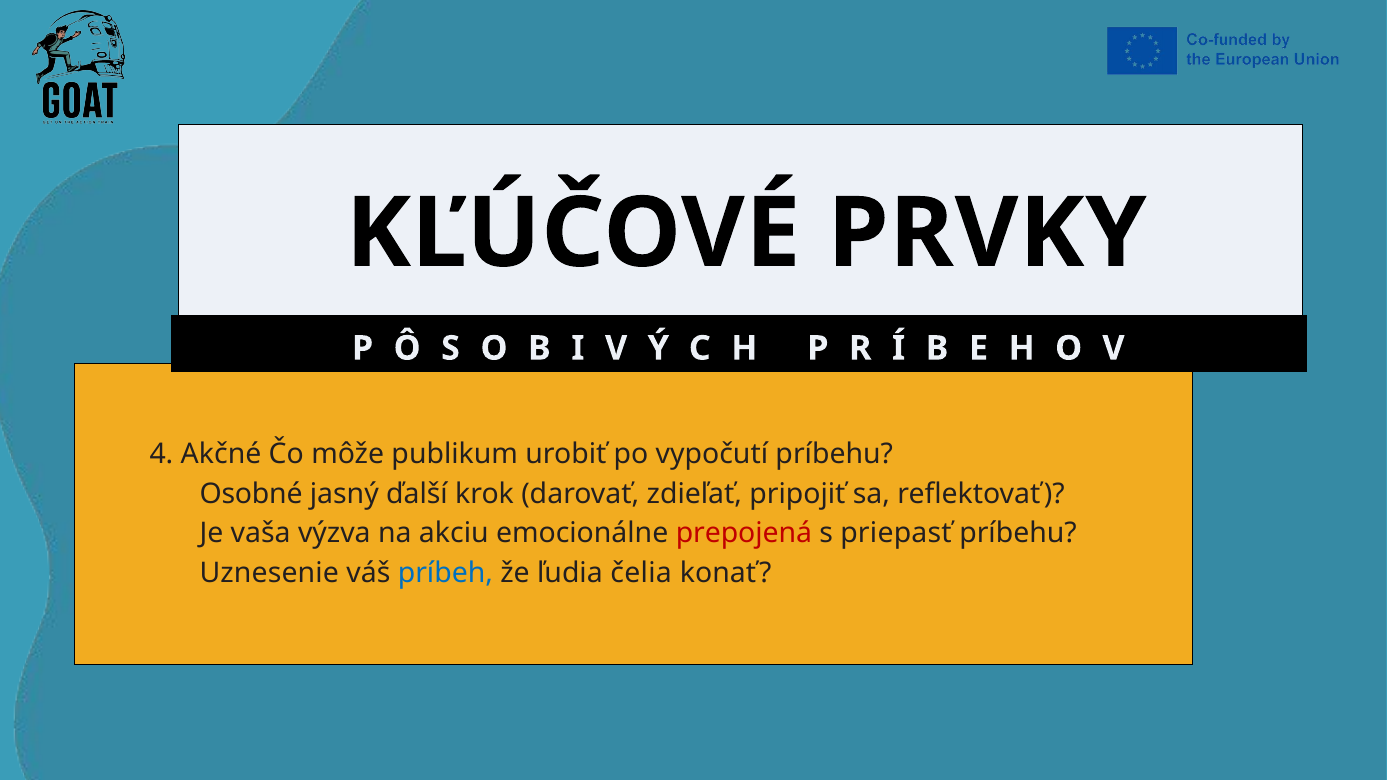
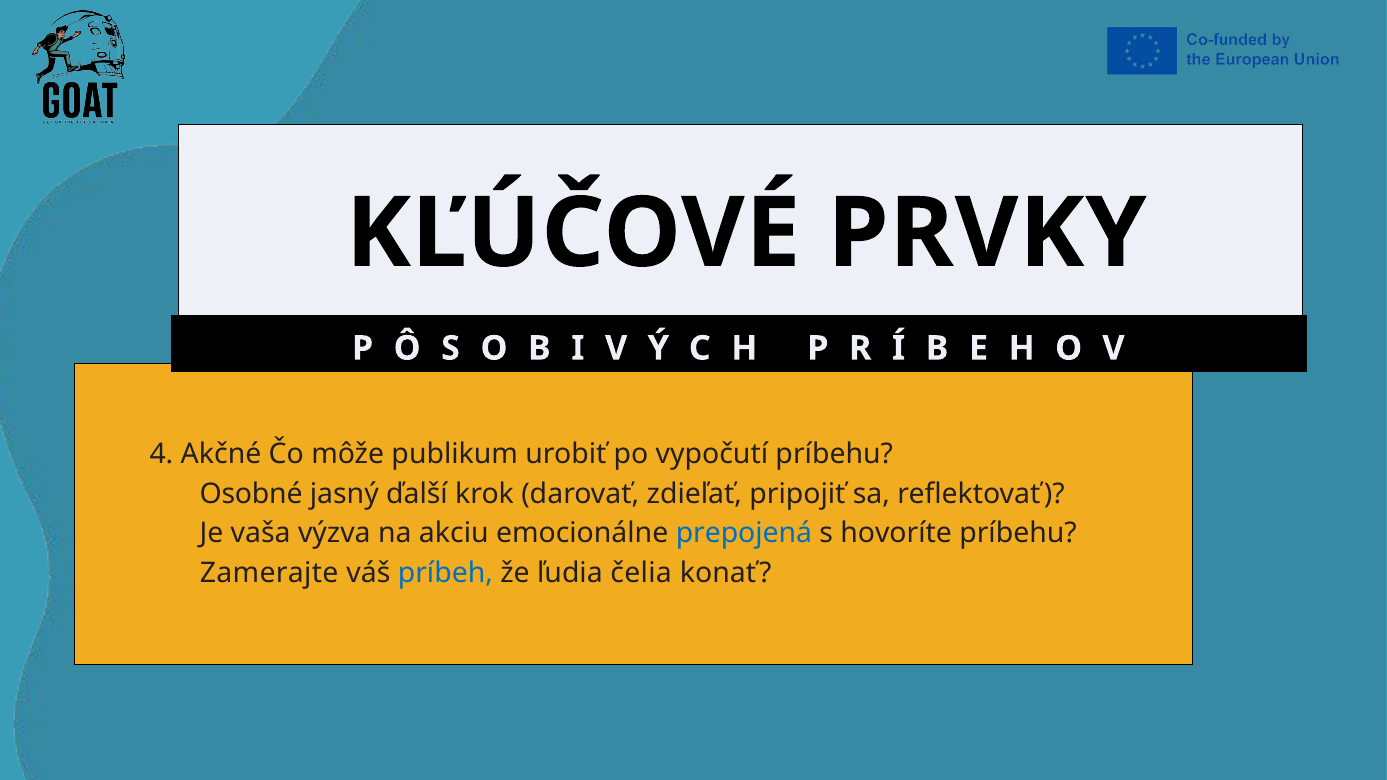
prepojená colour: red -> blue (744, 534)
priepasť: priepasť -> hovoríte (896, 534)
Uznesenie: Uznesenie -> Zamerajte (269, 573)
